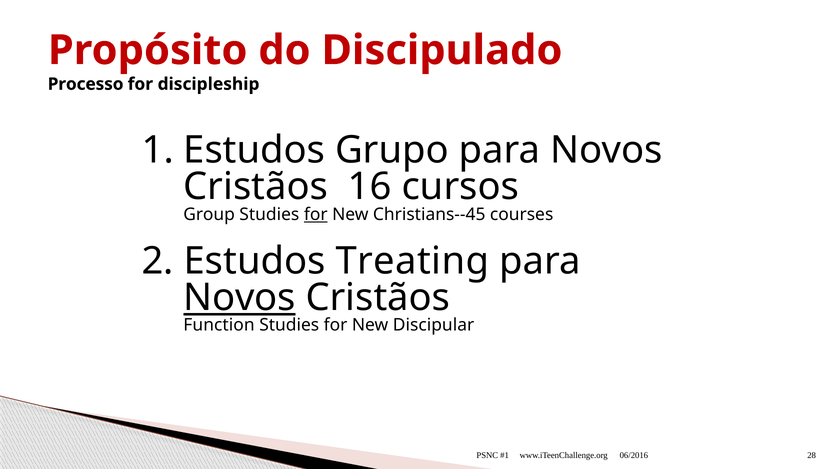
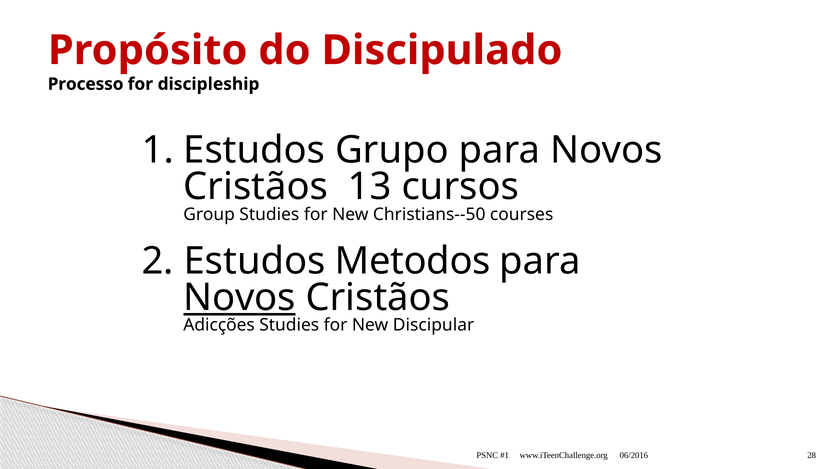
16: 16 -> 13 (370, 187)
for underline: present -> none (316, 214)
Christians--45: Christians--45 -> Christians--50 (429, 214)
Treating: Treating -> Metodos (413, 261)
Function: Function -> Adicções (219, 325)
